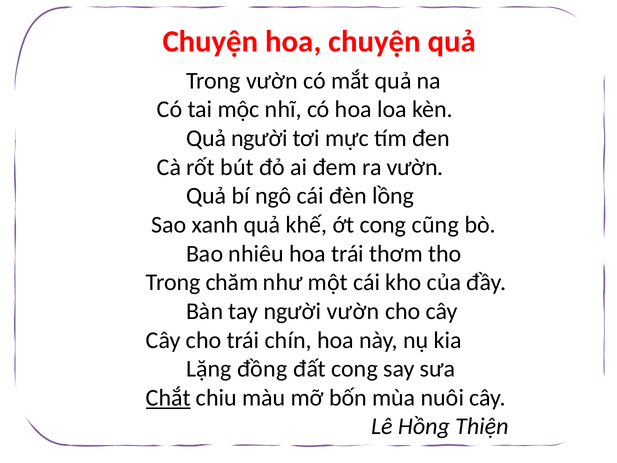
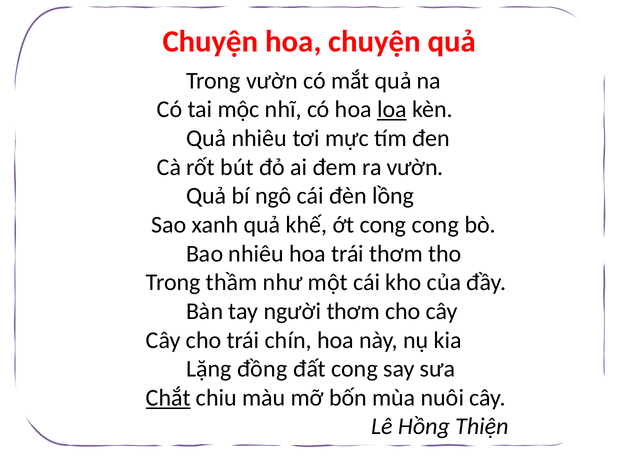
loa underline: none -> present (392, 109)
Quả người: người -> nhiêu (259, 138)
cong cũng: cũng -> cong (435, 225)
chăm: chăm -> thầm (232, 282)
người vườn: vườn -> thơm (353, 311)
